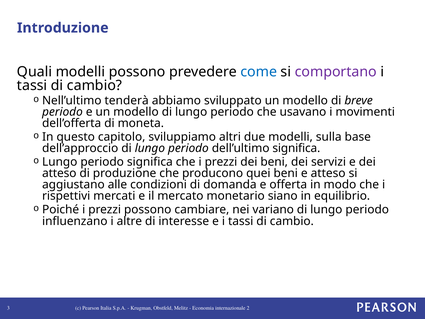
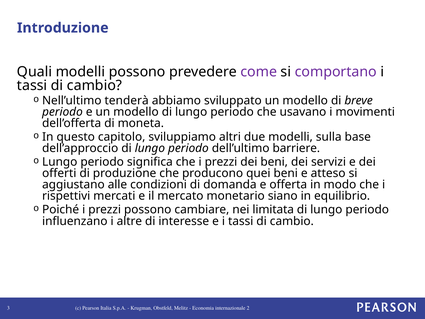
come colour: blue -> purple (259, 72)
dell’ultimo significa: significa -> barriere (296, 148)
atteso: atteso -> offerti (59, 173)
variano: variano -> limitata (273, 210)
